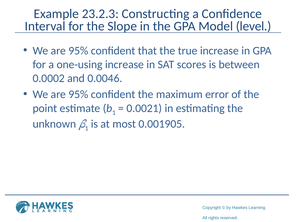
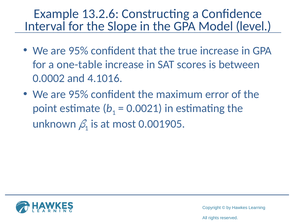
23.2.3: 23.2.3 -> 13.2.6 (100, 14)
one-using: one-using -> one-table (80, 64)
0.0046: 0.0046 -> 4.1016 (105, 78)
